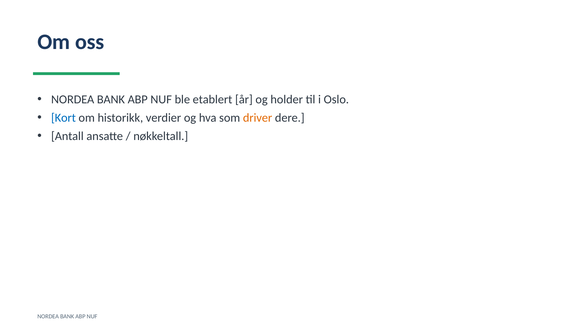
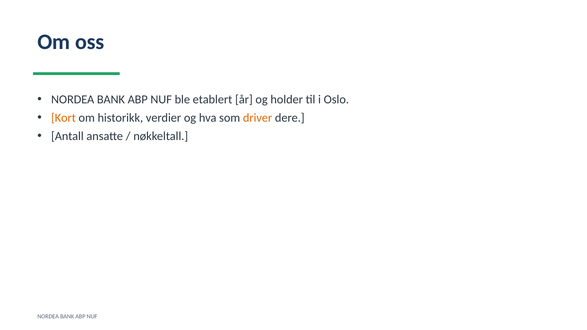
Kort colour: blue -> orange (63, 118)
